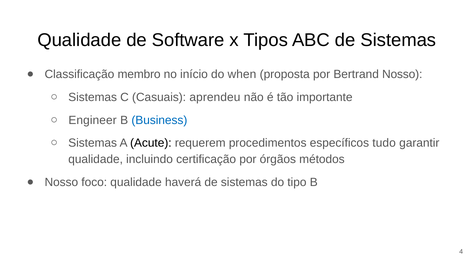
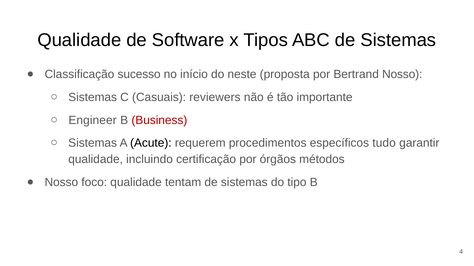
membro: membro -> sucesso (139, 75)
when: when -> neste (242, 75)
aprendeu: aprendeu -> reviewers (215, 97)
Business colour: blue -> red (159, 120)
haverá: haverá -> tentam (183, 183)
